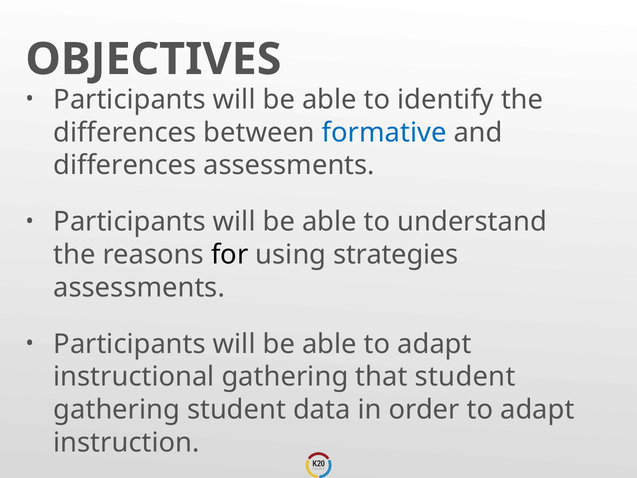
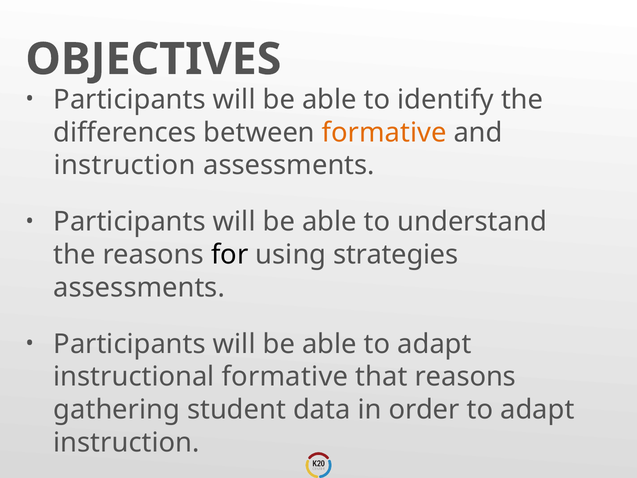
formative colour: blue -> orange (384, 132)
differences: differences -> instruction (125, 165)
instructional gathering: gathering -> formative (285, 377)
that student: student -> reasons (465, 377)
